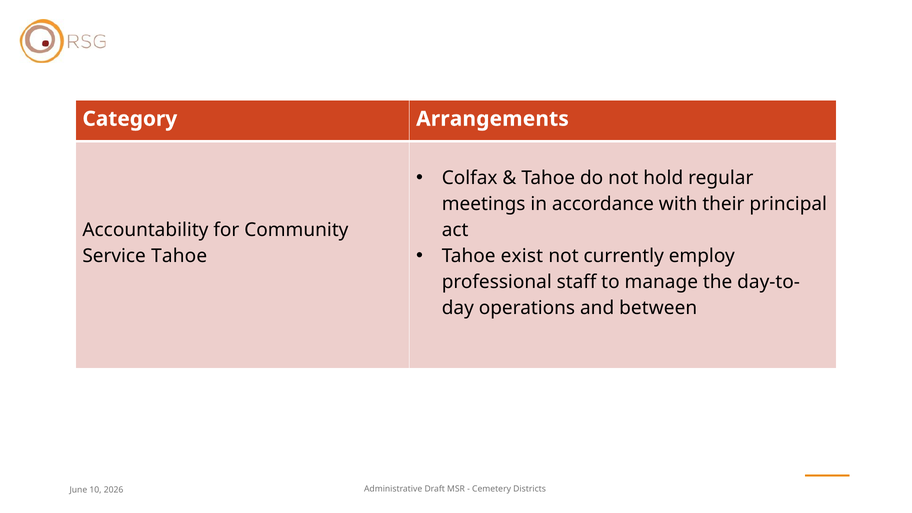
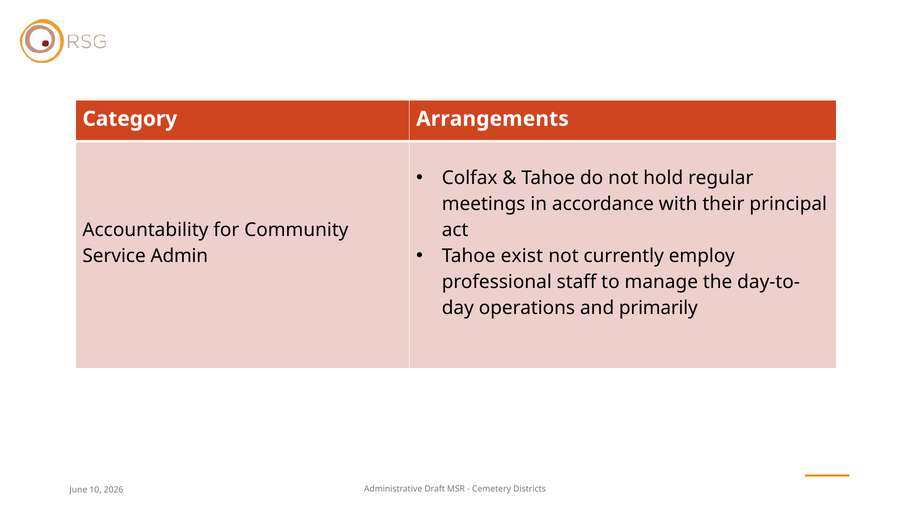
Service Tahoe: Tahoe -> Admin (179, 256)
between: between -> primarily (658, 308)
